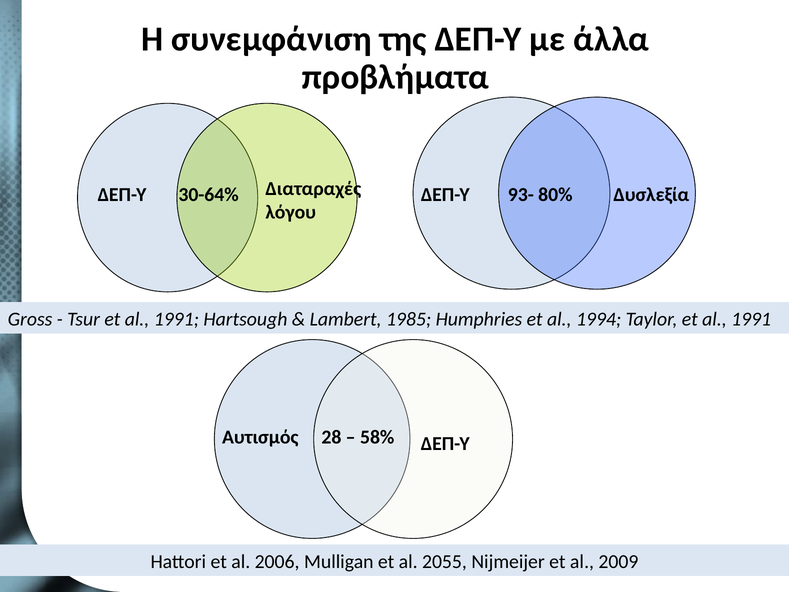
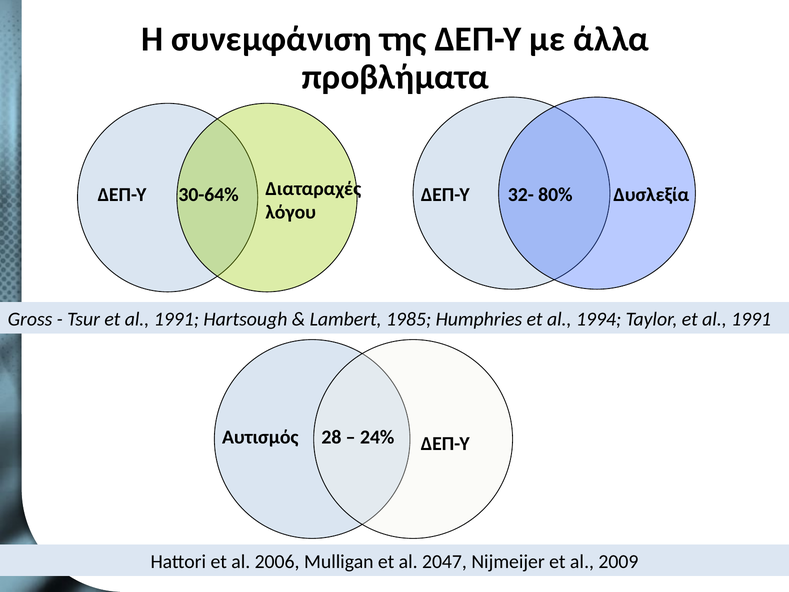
93-: 93- -> 32- (521, 195)
58%: 58% -> 24% (377, 437)
2055: 2055 -> 2047 (444, 561)
